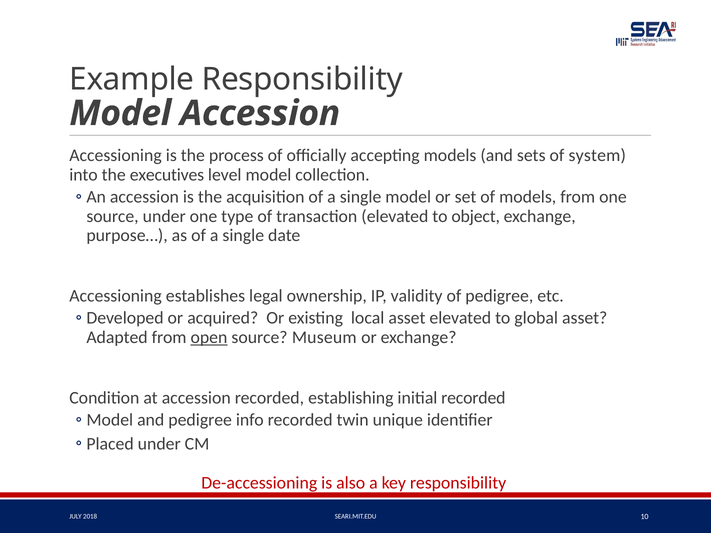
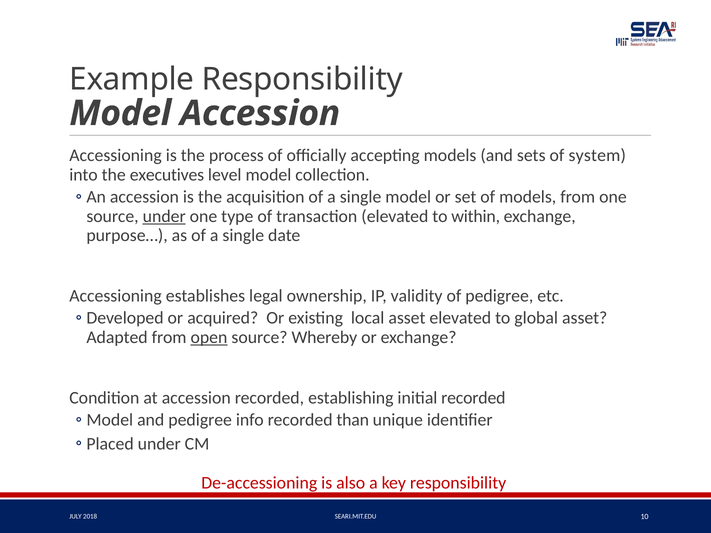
under underline: none -> present (164, 216)
object: object -> within (476, 216)
Museum: Museum -> Whereby (324, 337)
twin: twin -> than (353, 420)
